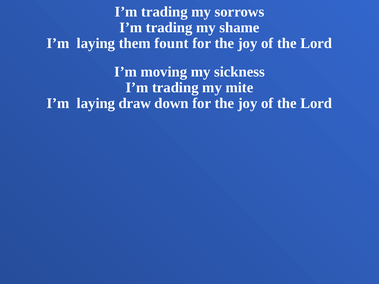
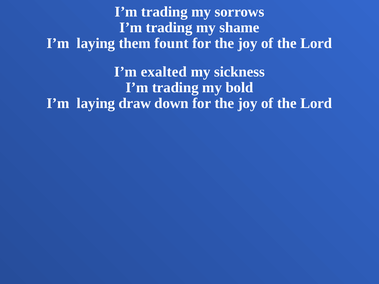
moving: moving -> exalted (164, 72)
mite: mite -> bold (239, 88)
